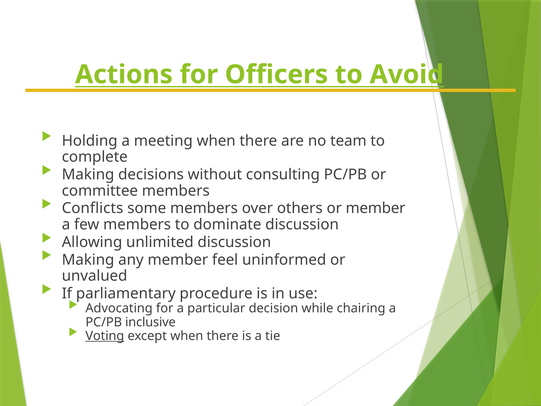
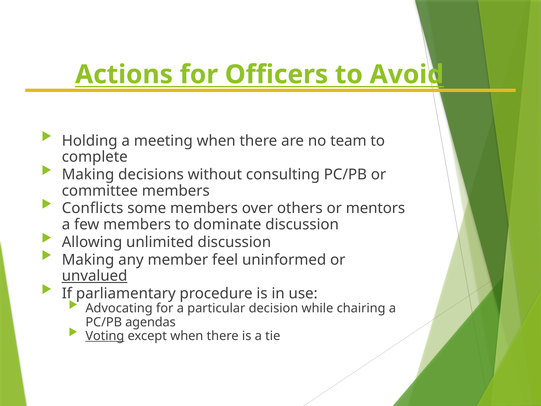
or member: member -> mentors (375, 208)
unvalued underline: none -> present (95, 276)
inclusive: inclusive -> agendas (150, 322)
